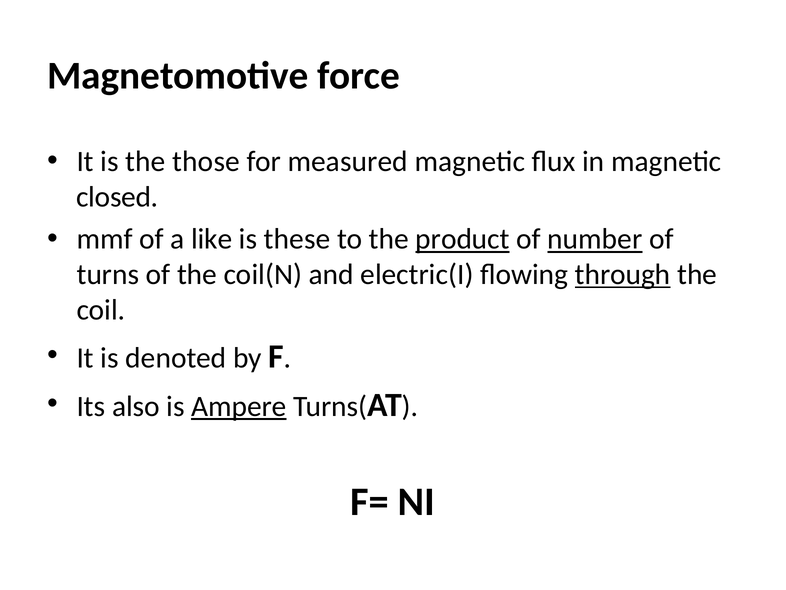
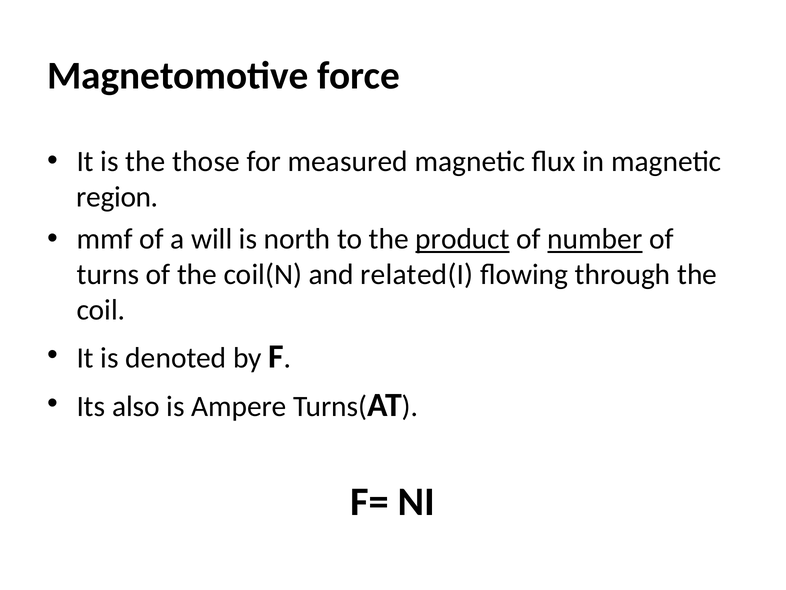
closed: closed -> region (117, 197)
like: like -> will (212, 239)
these: these -> north (297, 239)
electric(I: electric(I -> related(I (417, 274)
through underline: present -> none (623, 274)
Ampere underline: present -> none (239, 406)
